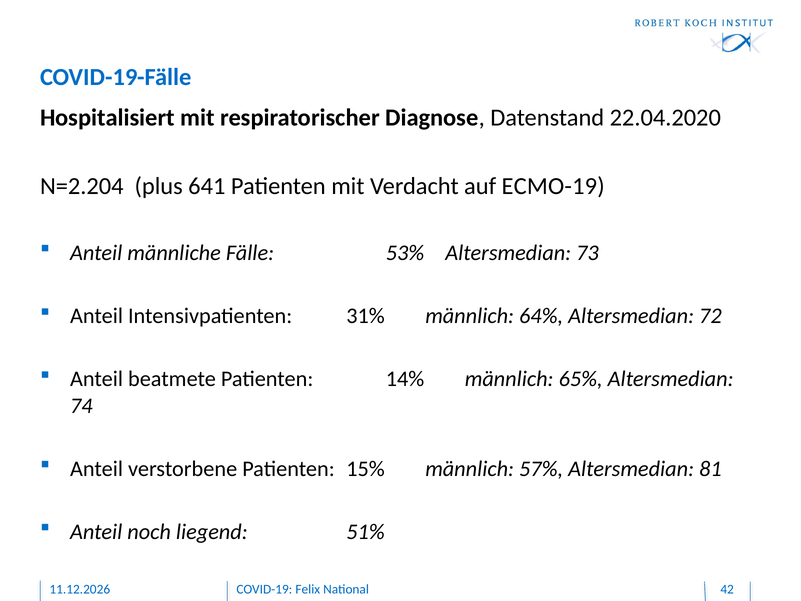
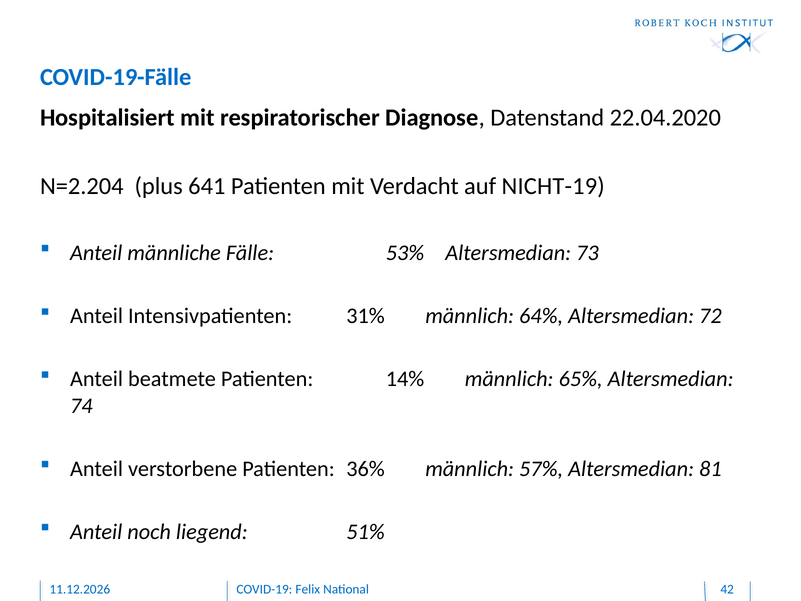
ECMO-19: ECMO-19 -> NICHT-19 (553, 186)
15%: 15% -> 36% (365, 468)
